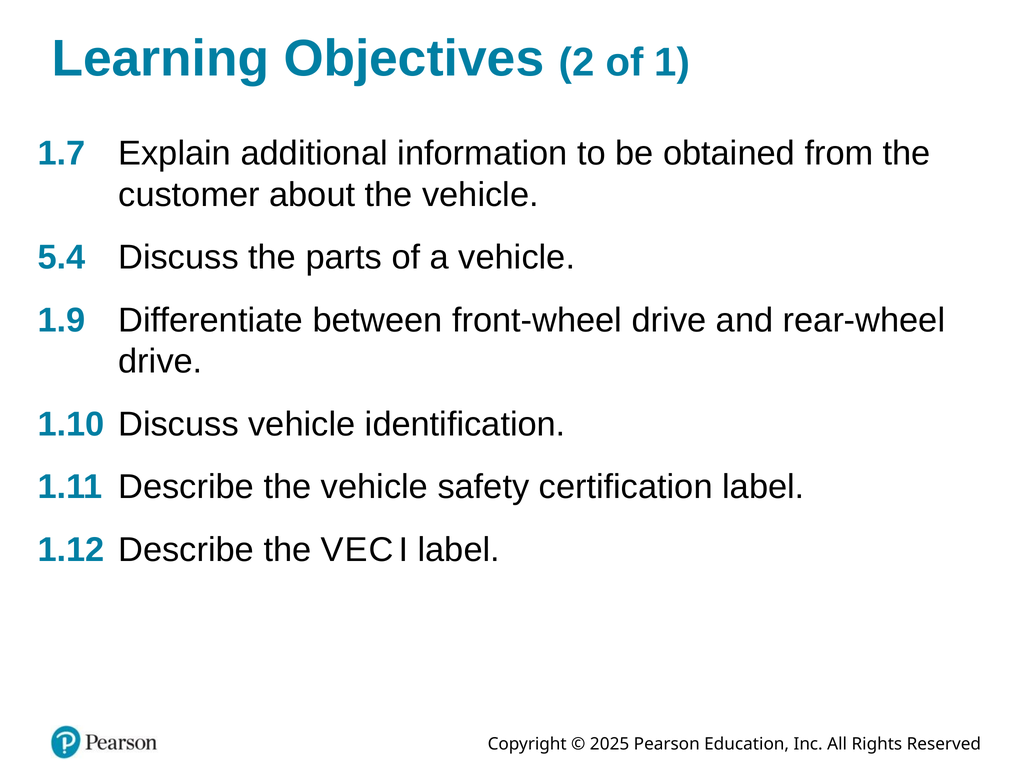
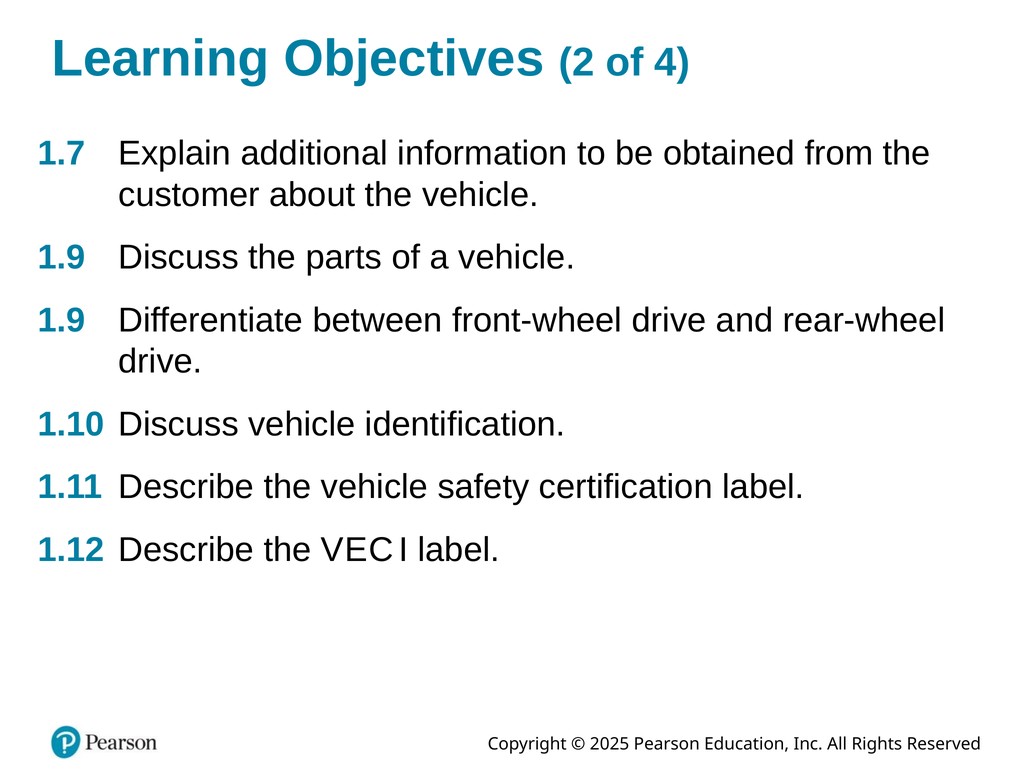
1: 1 -> 4 (672, 62)
5.4: 5.4 -> 1.9 (61, 258)
